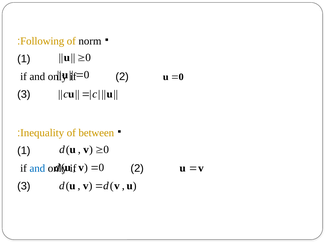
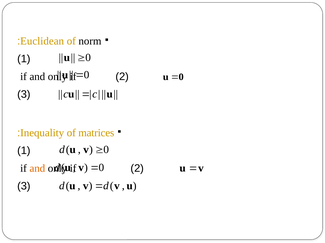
Following: Following -> Euclidean (42, 41)
between: between -> matrices (96, 133)
and colour: blue -> orange (37, 169)
